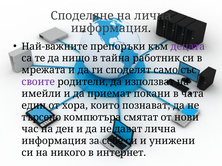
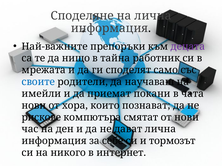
своите colour: purple -> blue (38, 82)
използват: използват -> научаваш (150, 82)
един: един -> нови (34, 106)
търсено: търсено -> рискове (41, 118)
унижени: унижени -> тормозът (172, 141)
